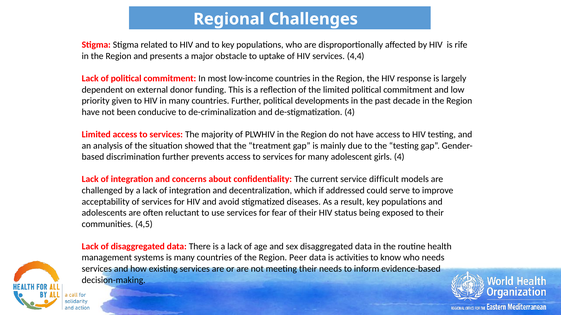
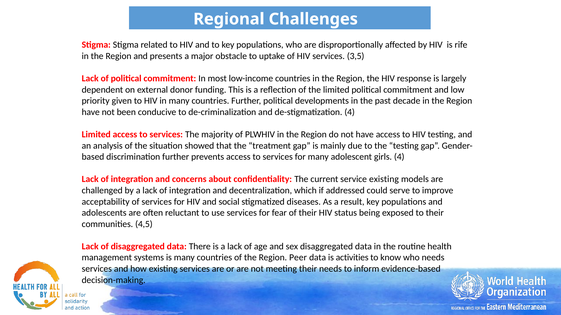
4,4: 4,4 -> 3,5 (356, 56)
service difficult: difficult -> existing (384, 180)
avoid: avoid -> social (229, 202)
